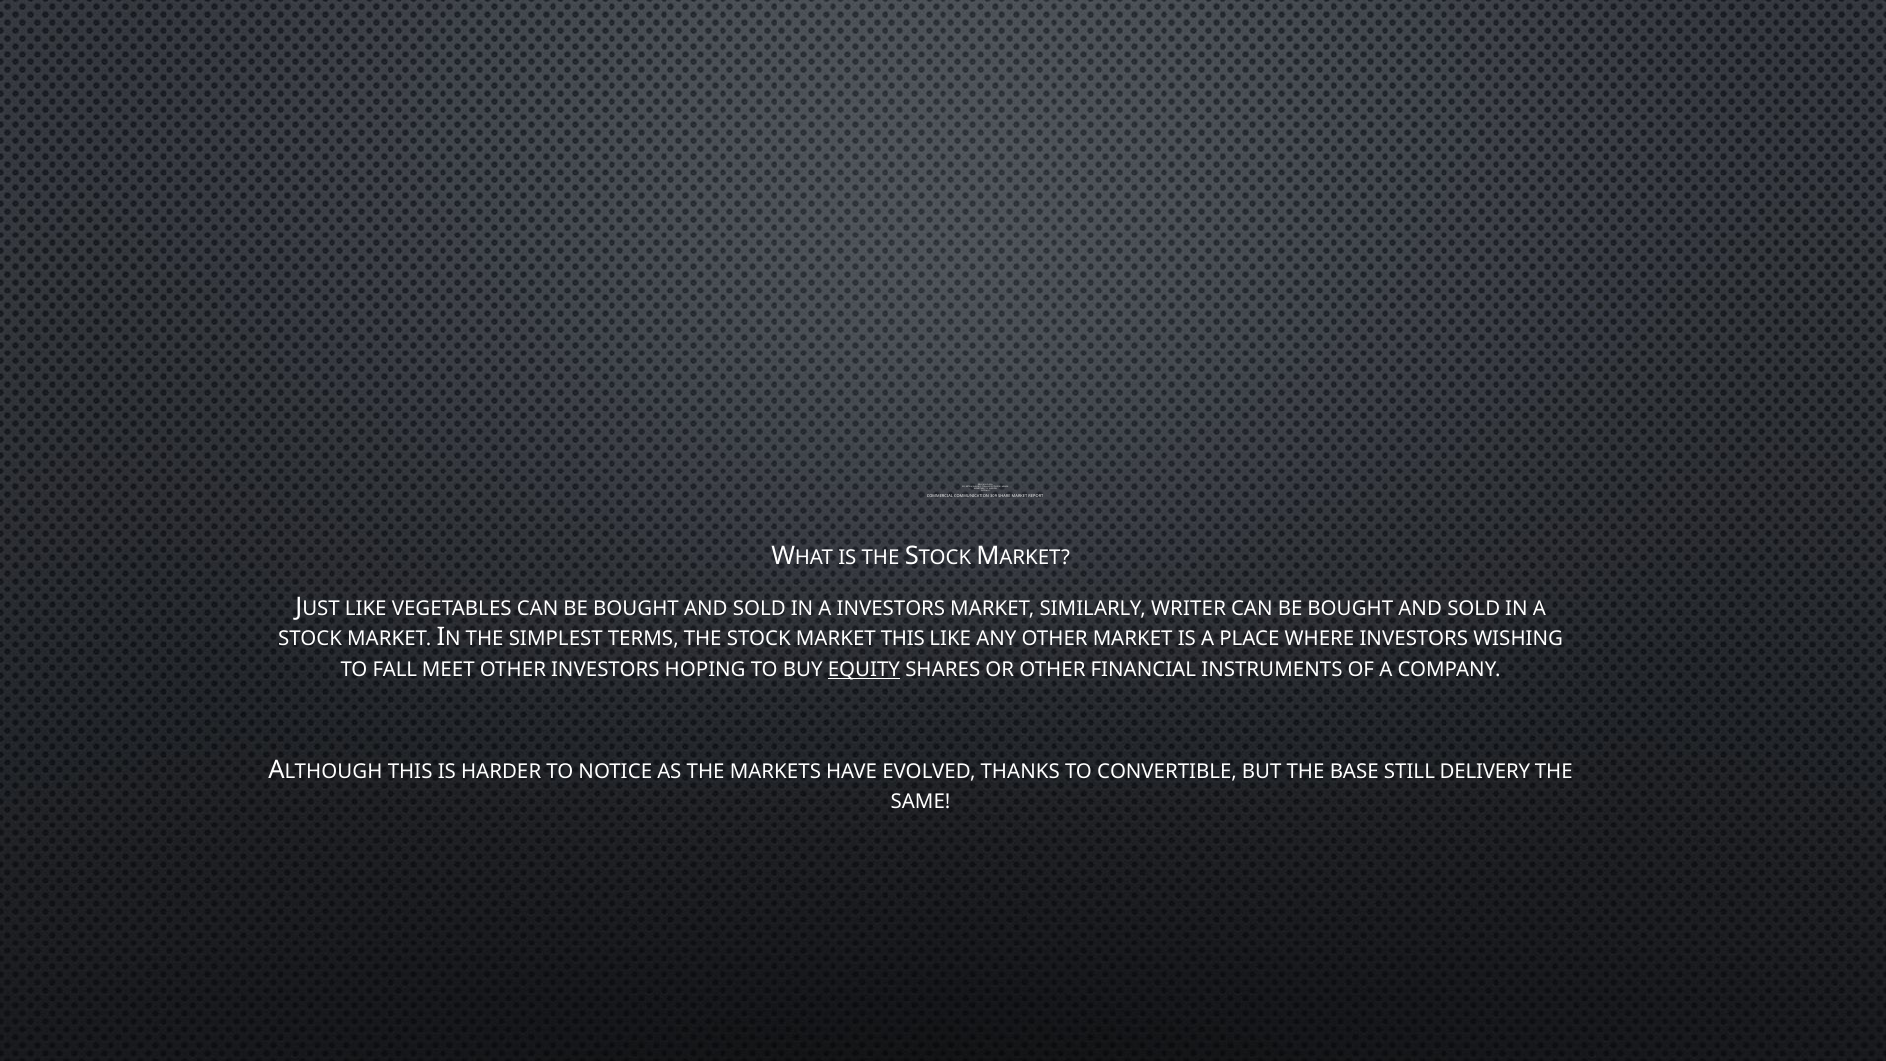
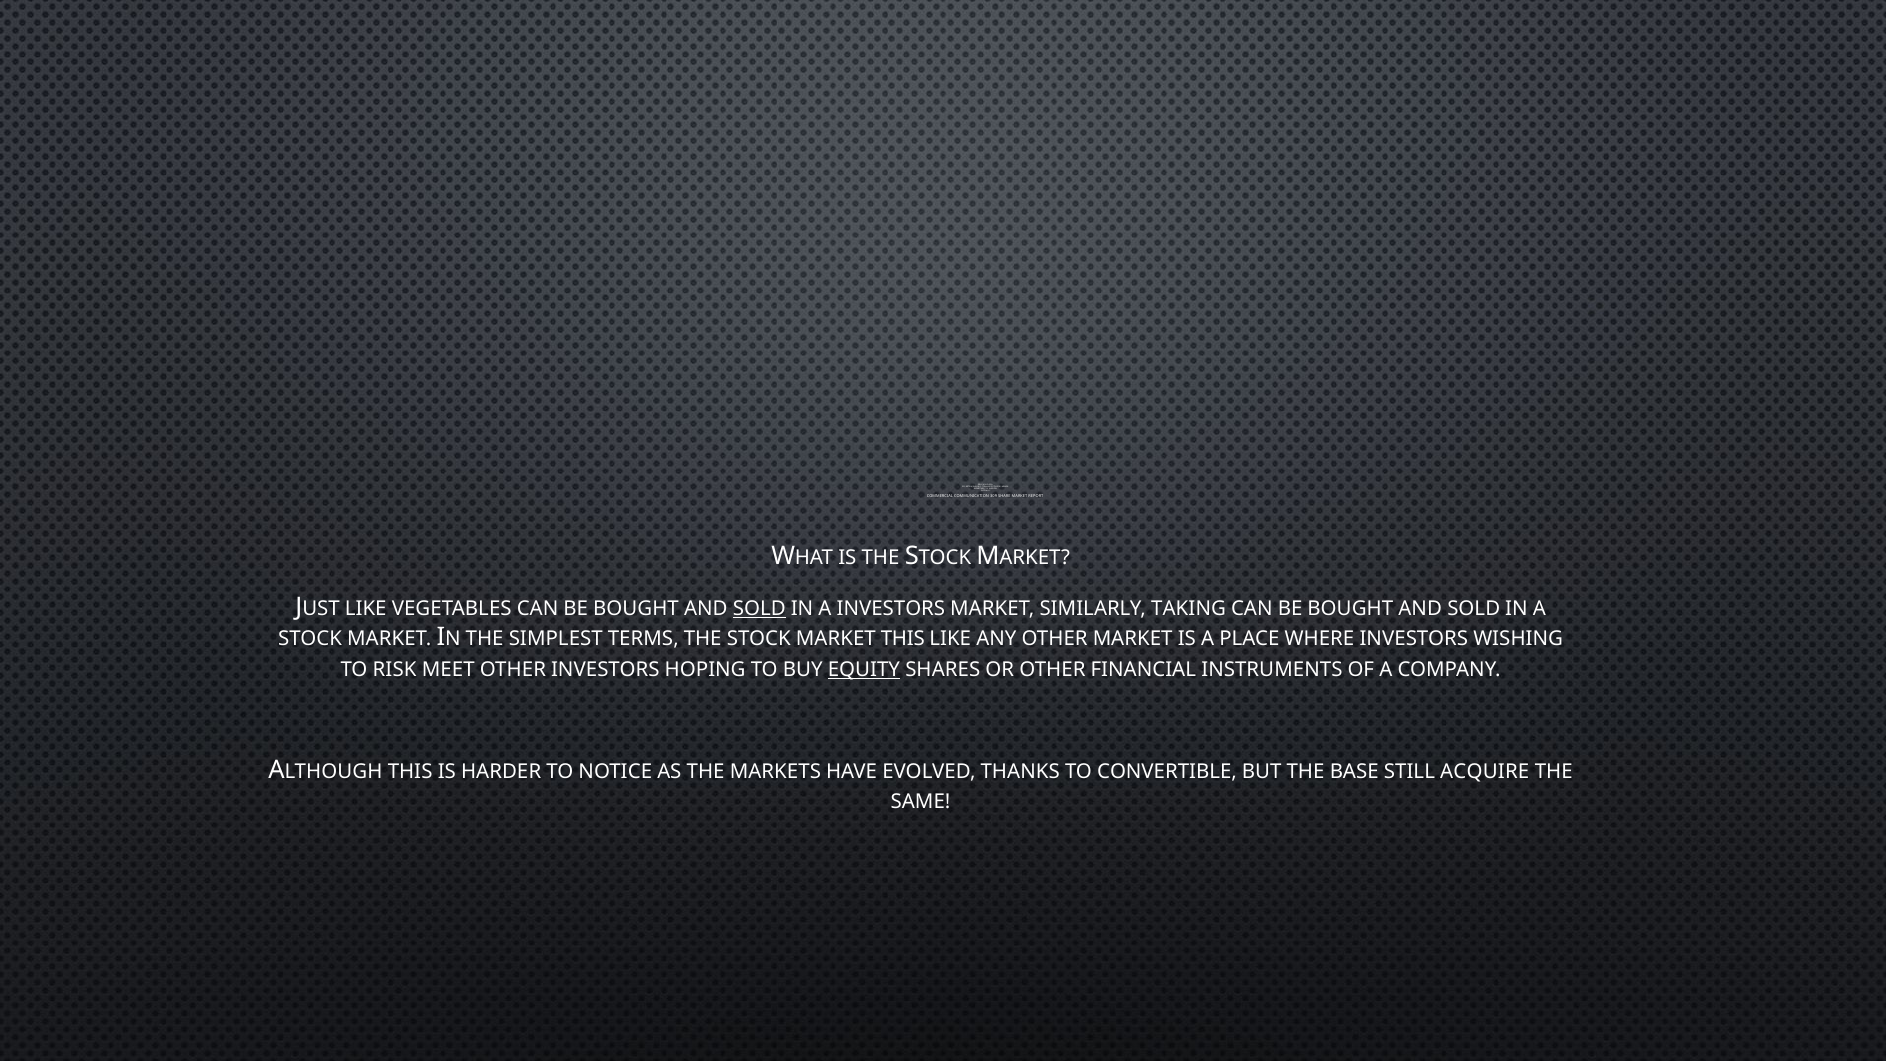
SOLD underline: none -> present (759, 608)
WRITER: WRITER -> TAKING (1189, 608)
FALL: FALL -> RISK (395, 670)
DELIVERY: DELIVERY -> ACQUIRE (1485, 771)
